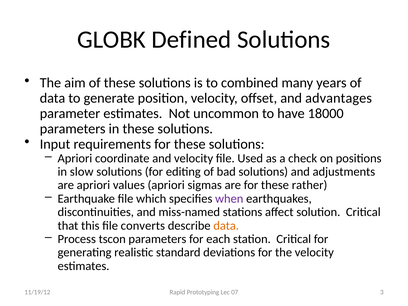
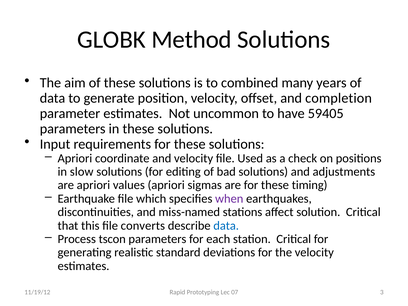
Defined: Defined -> Method (192, 39)
advantages: advantages -> completion (339, 98)
18000: 18000 -> 59405 (326, 114)
rather: rather -> timing (310, 185)
data colour: orange -> blue (226, 226)
